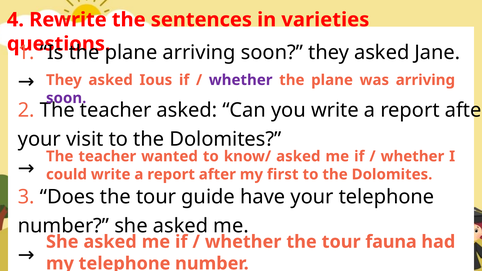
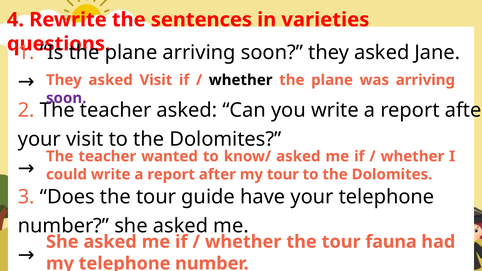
asked Ious: Ious -> Visit (156, 80)
whether colour: purple -> black (241, 80)
my first: first -> tour (283, 174)
